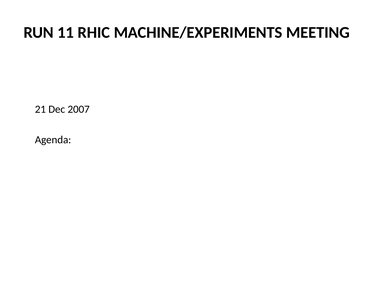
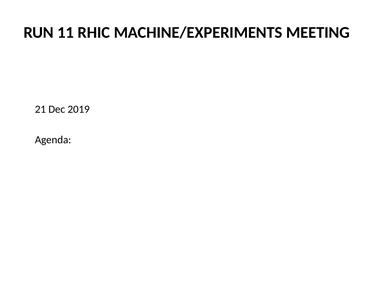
2007: 2007 -> 2019 (79, 109)
